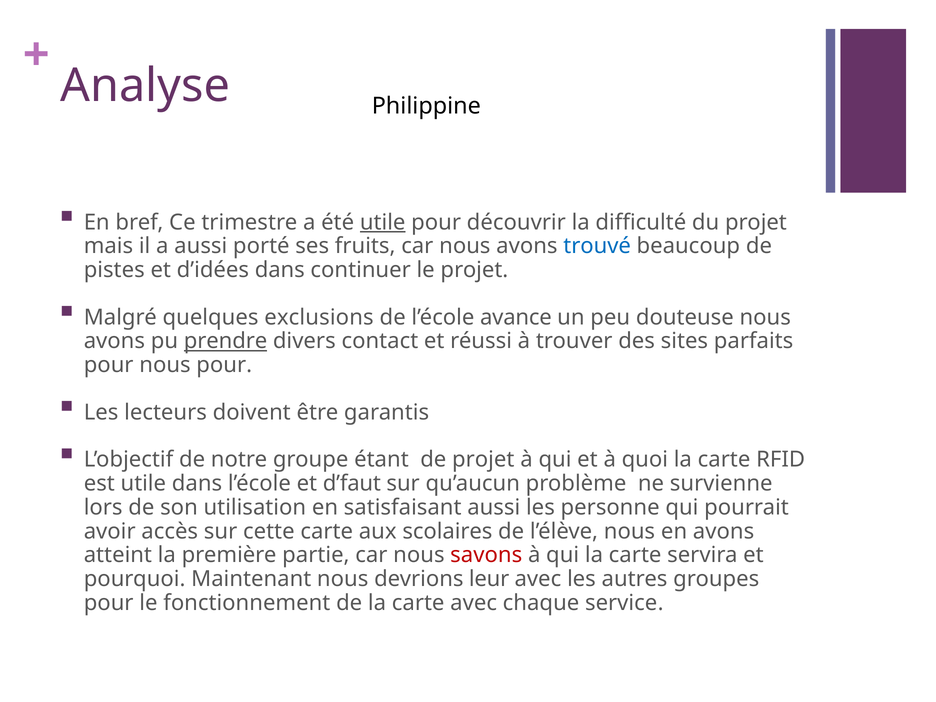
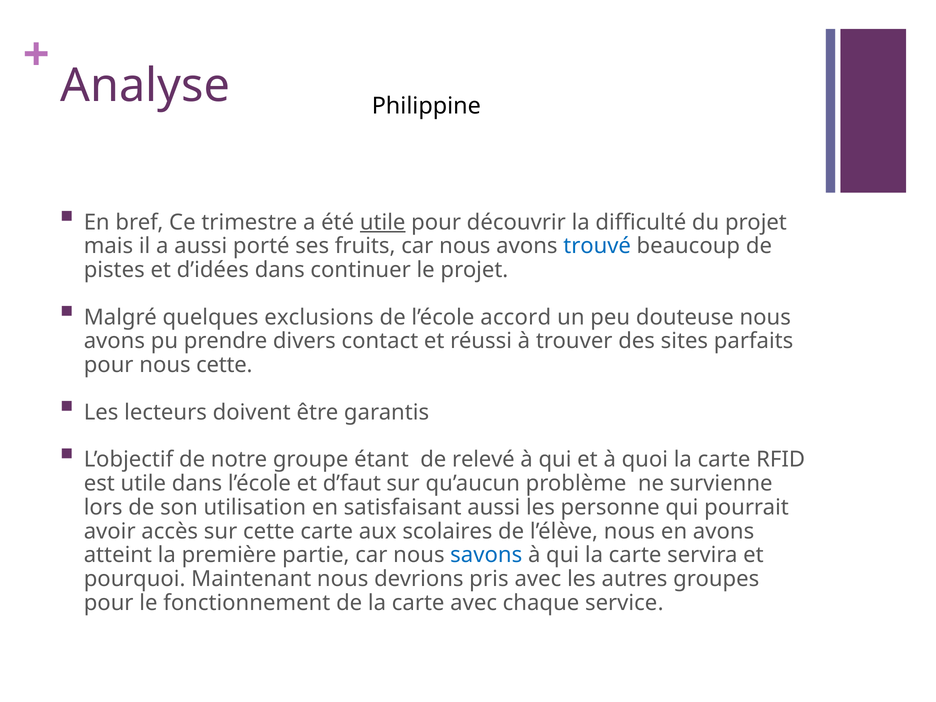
avance: avance -> accord (516, 317)
prendre underline: present -> none (226, 341)
nous pour: pour -> cette (224, 365)
de projet: projet -> relevé (483, 460)
savons colour: red -> blue (486, 555)
leur: leur -> pris (489, 579)
